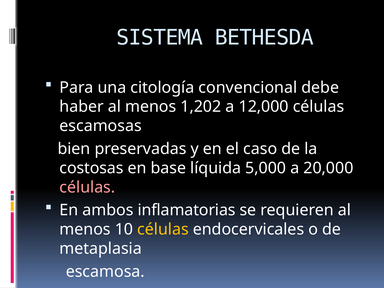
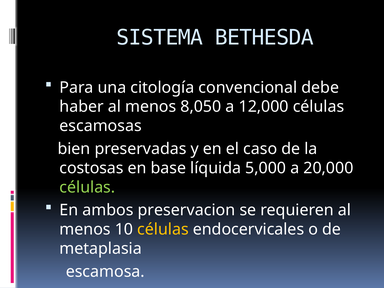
1,202: 1,202 -> 8,050 (201, 107)
células colour: pink -> light green (87, 187)
inflamatorias: inflamatorias -> preservacion (186, 210)
